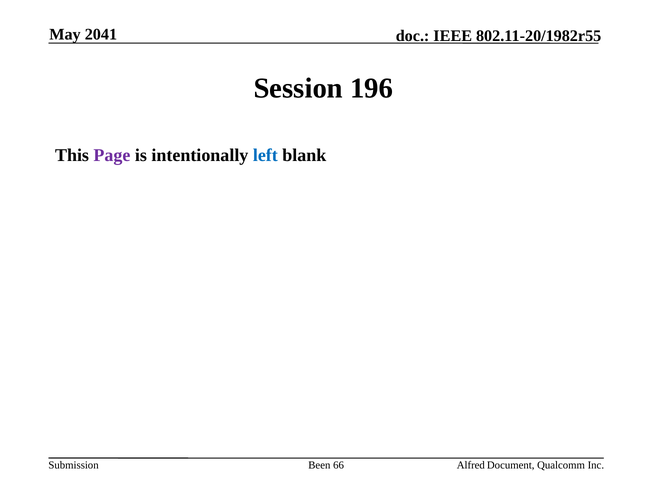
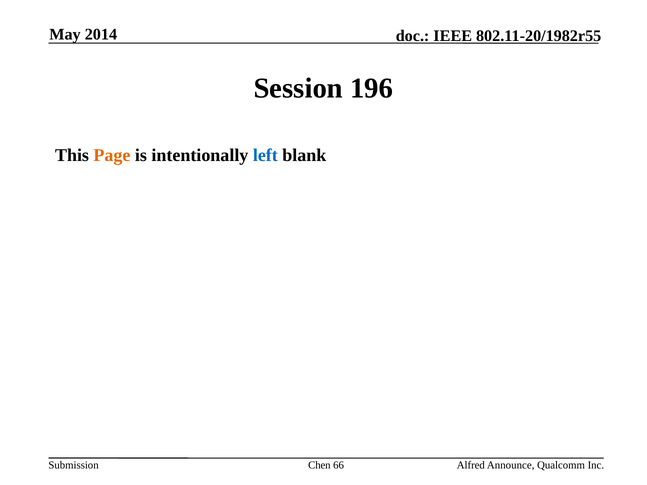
2041: 2041 -> 2014 (101, 34)
Page colour: purple -> orange (112, 155)
Been: Been -> Chen (319, 465)
Document: Document -> Announce (511, 465)
